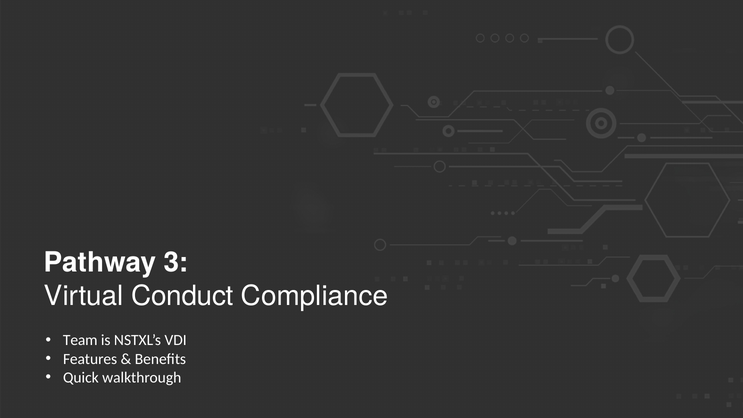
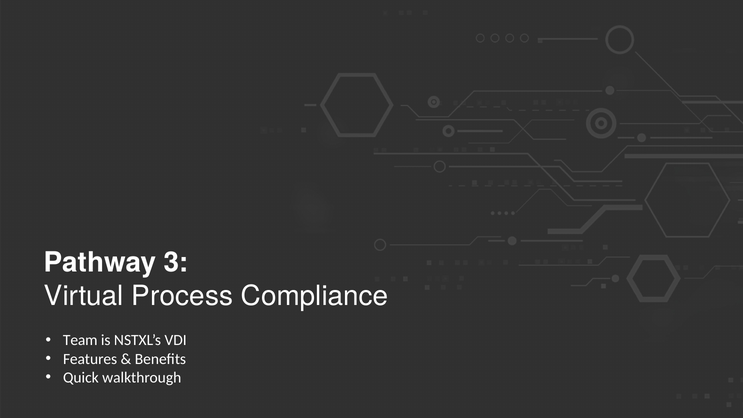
Conduct: Conduct -> Process (182, 296)
